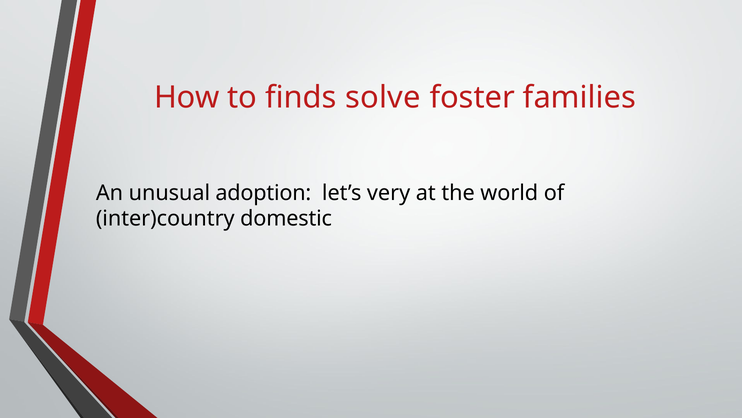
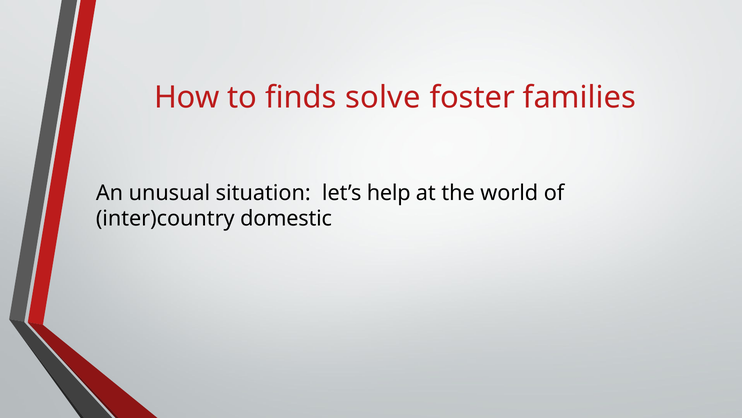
adoption: adoption -> situation (263, 193)
very: very -> help (389, 193)
